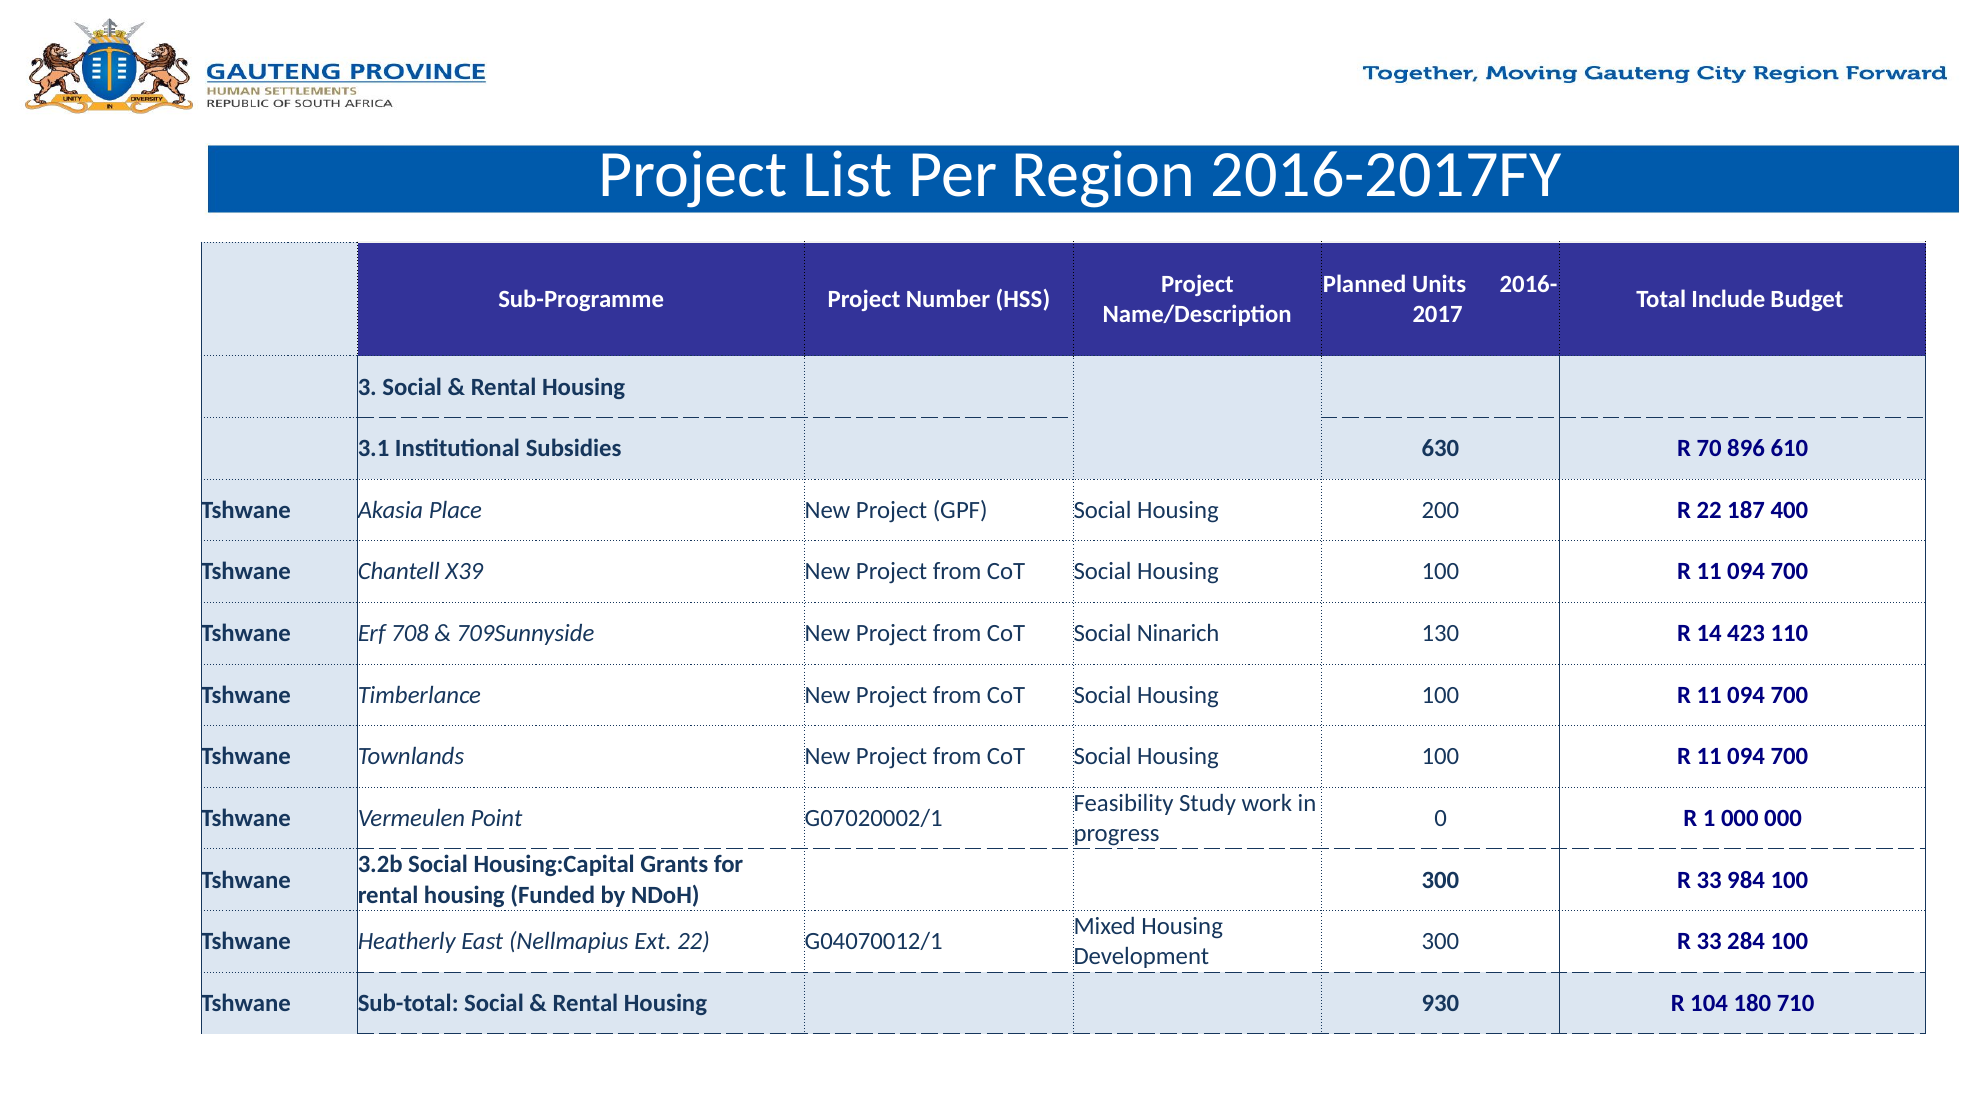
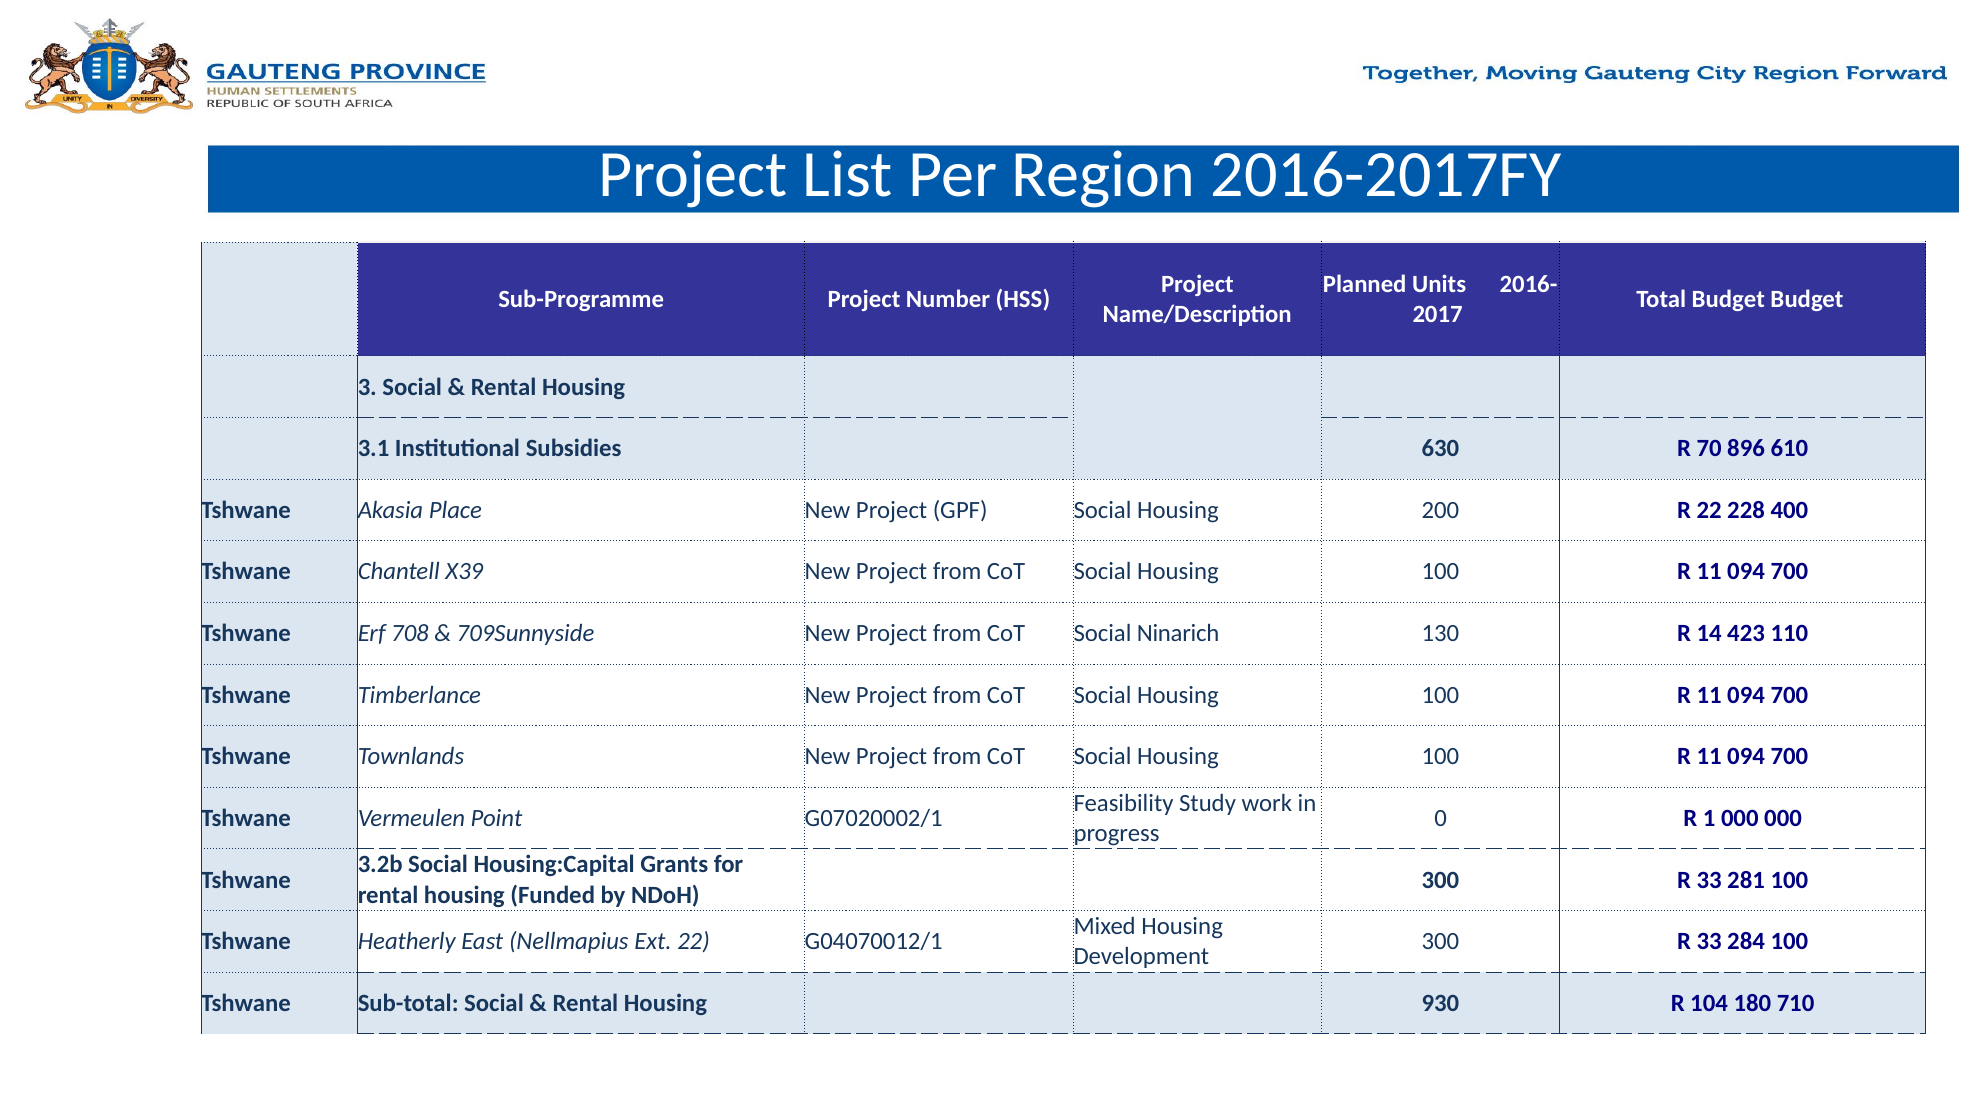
Total Include: Include -> Budget (1728, 299)
187: 187 -> 228 (1746, 510)
984: 984 -> 281 (1746, 880)
